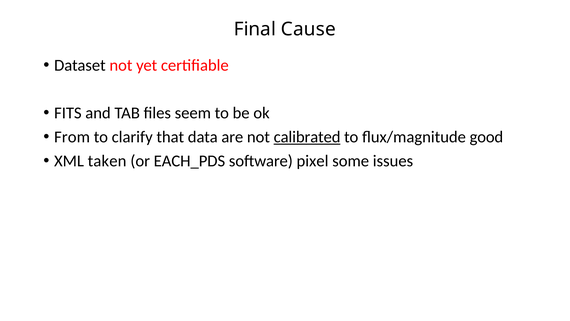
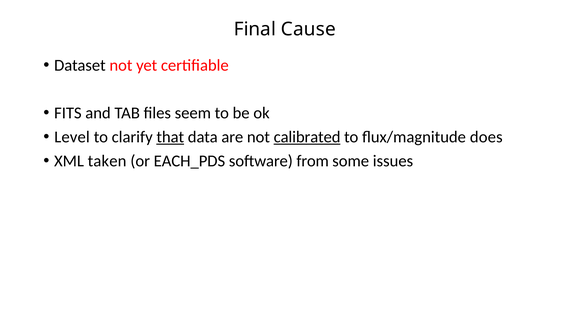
From: From -> Level (72, 137)
that underline: none -> present (170, 137)
good: good -> does (486, 137)
pixel: pixel -> from (313, 161)
